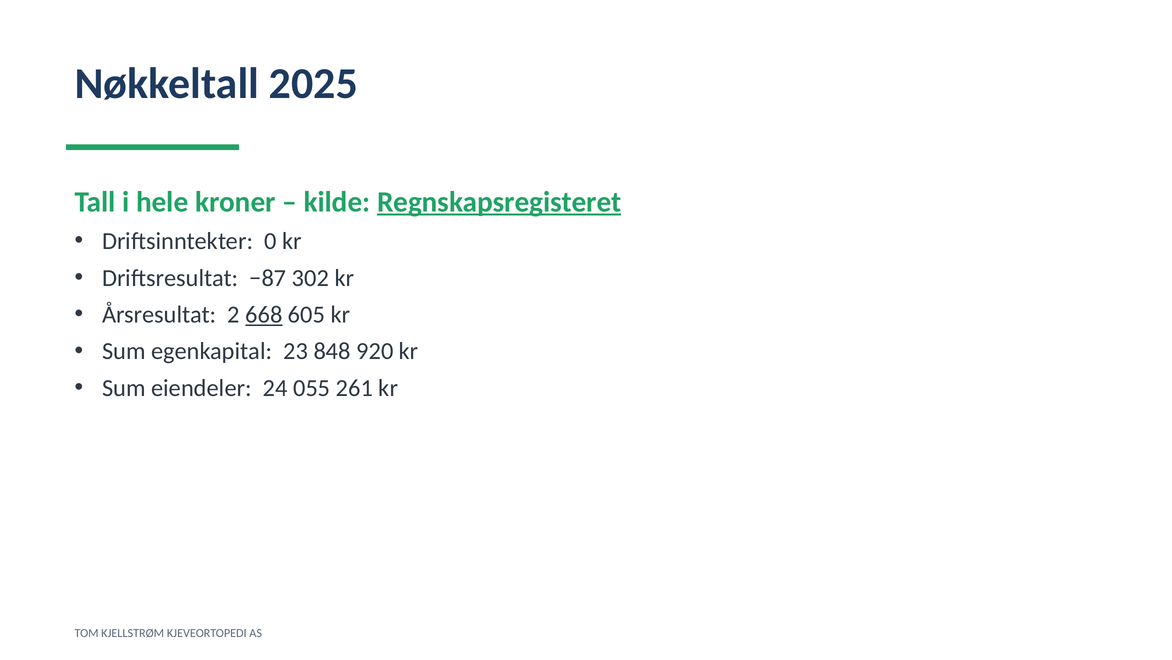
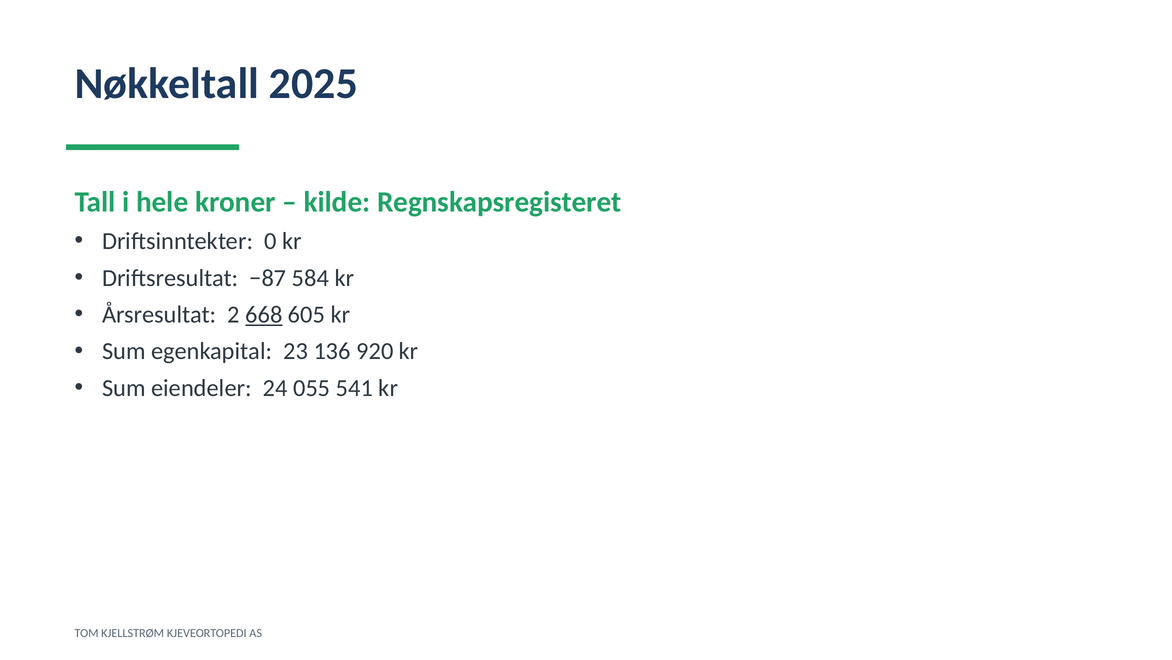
Regnskapsregisteret underline: present -> none (499, 202)
302: 302 -> 584 (310, 278)
848: 848 -> 136 (332, 351)
261: 261 -> 541 (354, 388)
